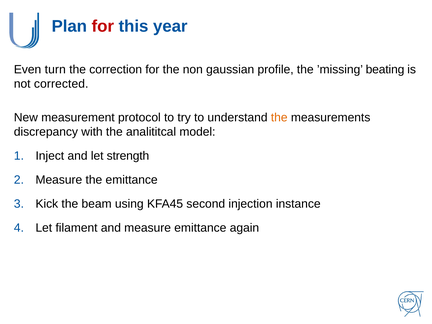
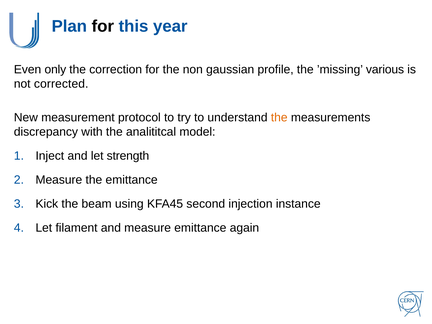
for colour: red -> black (103, 26)
turn: turn -> only (55, 69)
beating: beating -> various (385, 69)
